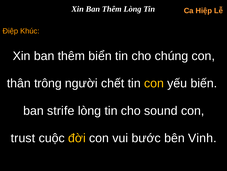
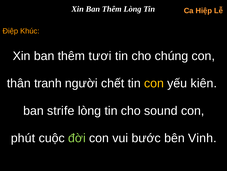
biển: biển -> tươi (100, 56)
trông: trông -> tranh (48, 83)
biến: biến -> kiên (204, 83)
trust: trust -> phút (23, 138)
đời colour: yellow -> light green (77, 138)
